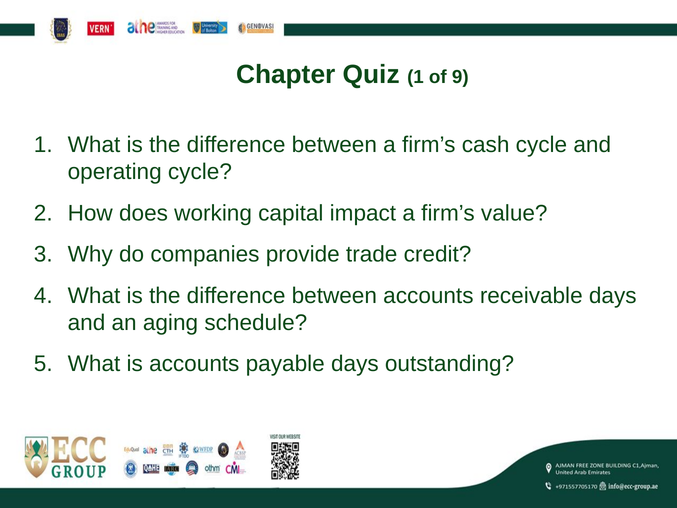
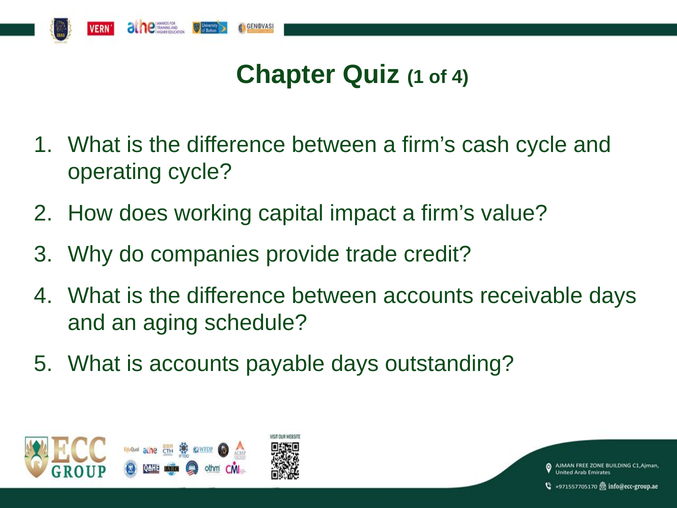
of 9: 9 -> 4 (460, 77)
